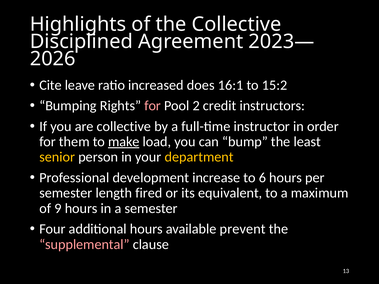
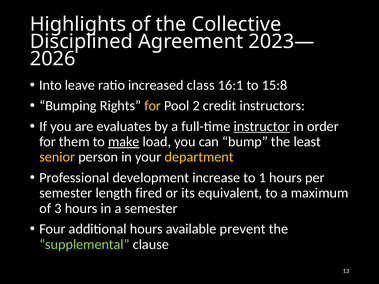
Cite: Cite -> Into (51, 85)
does: does -> class (201, 85)
15:2: 15:2 -> 15:8 (275, 85)
for colour: pink -> yellow (153, 106)
are collective: collective -> evaluates (124, 126)
instructor underline: none -> present (262, 126)
6: 6 -> 1 (262, 178)
9: 9 -> 3 (58, 209)
supplemental colour: pink -> light green (84, 245)
